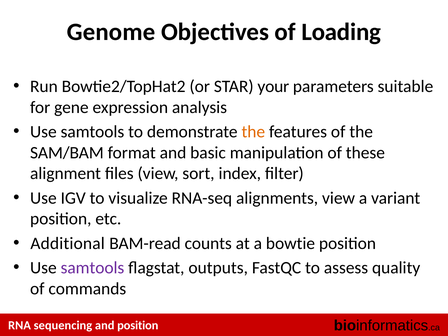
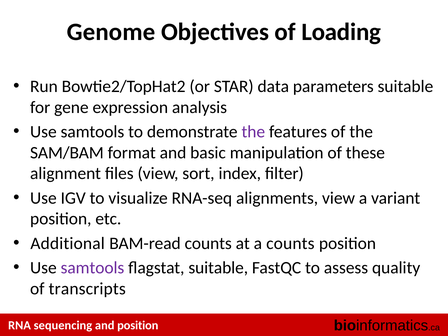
your: your -> data (273, 86)
the colour: orange -> purple (253, 132)
a bowtie: bowtie -> counts (290, 243)
flagstat outputs: outputs -> suitable (218, 268)
commands: commands -> transcripts (87, 289)
